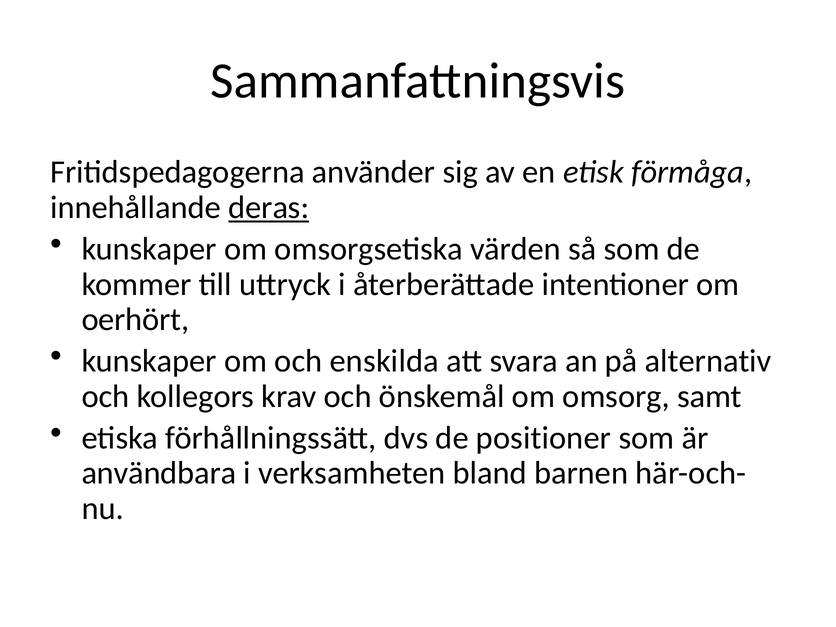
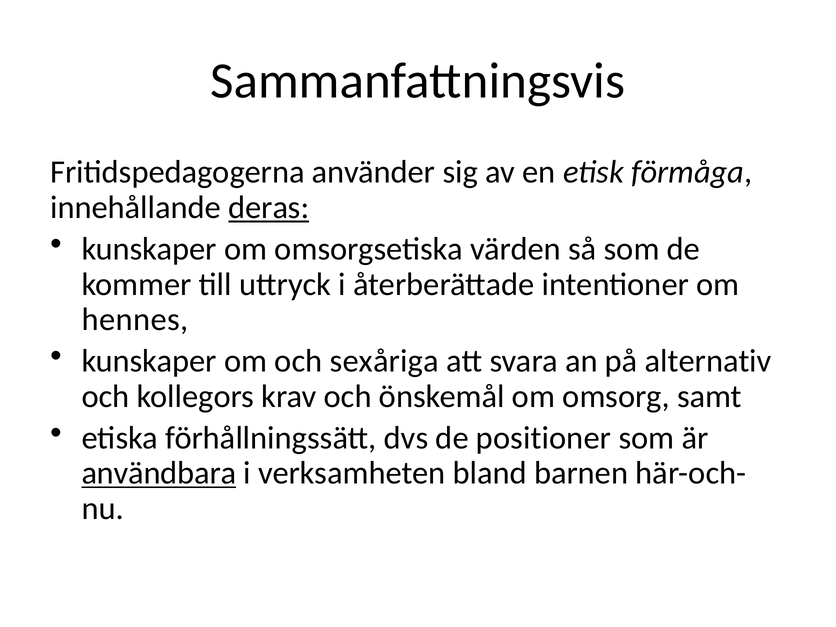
oerhört: oerhört -> hennes (135, 319)
enskilda: enskilda -> sexåriga (384, 361)
användbara underline: none -> present (159, 473)
